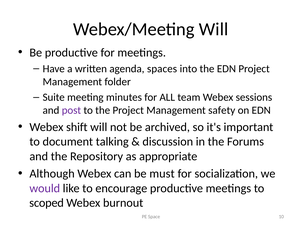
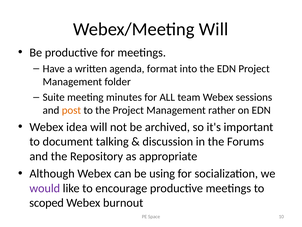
spaces: spaces -> format (162, 69)
post colour: purple -> orange (71, 110)
safety: safety -> rather (222, 110)
shift: shift -> idea (77, 127)
must: must -> using (162, 173)
